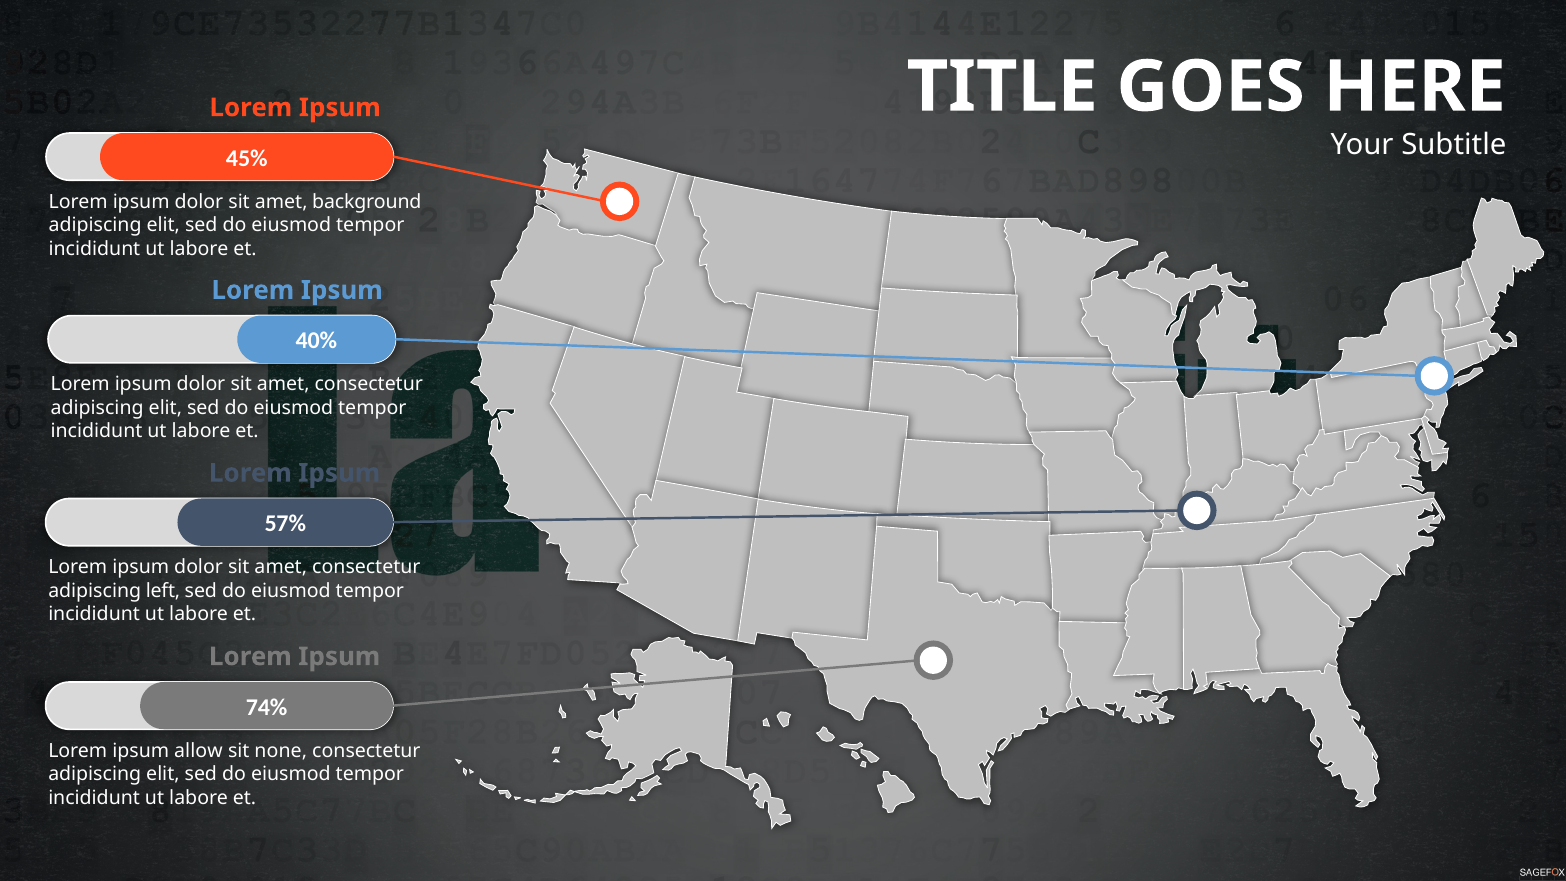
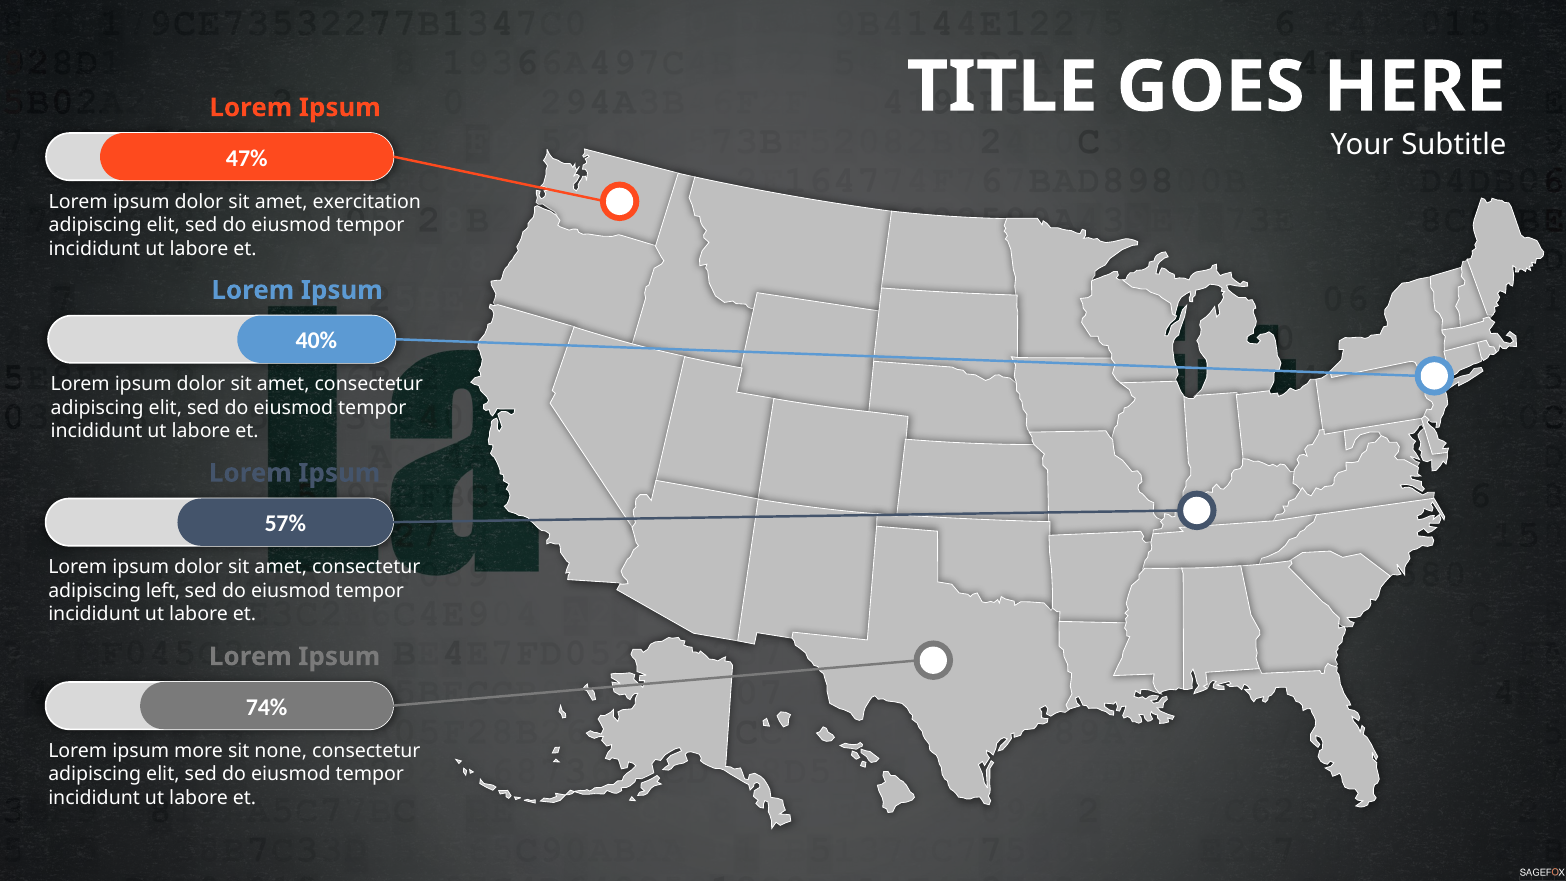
45%: 45% -> 47% (247, 158)
background: background -> exercitation (367, 202)
allow: allow -> more (199, 751)
